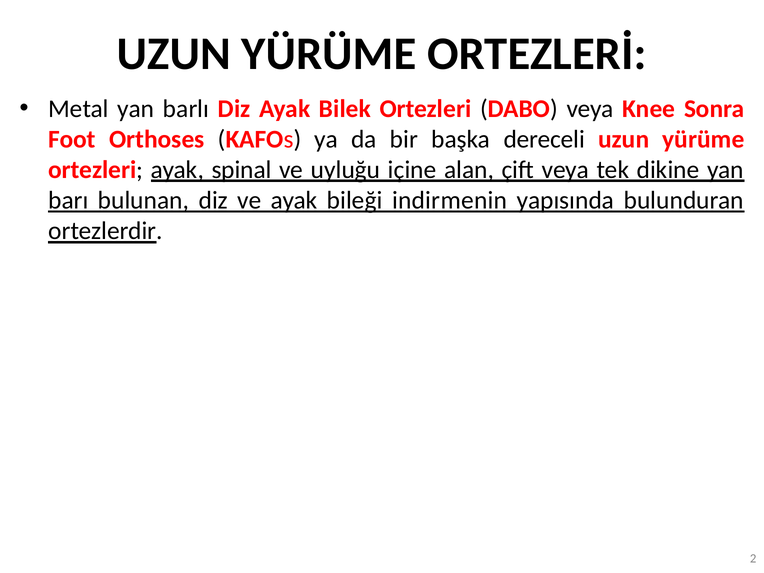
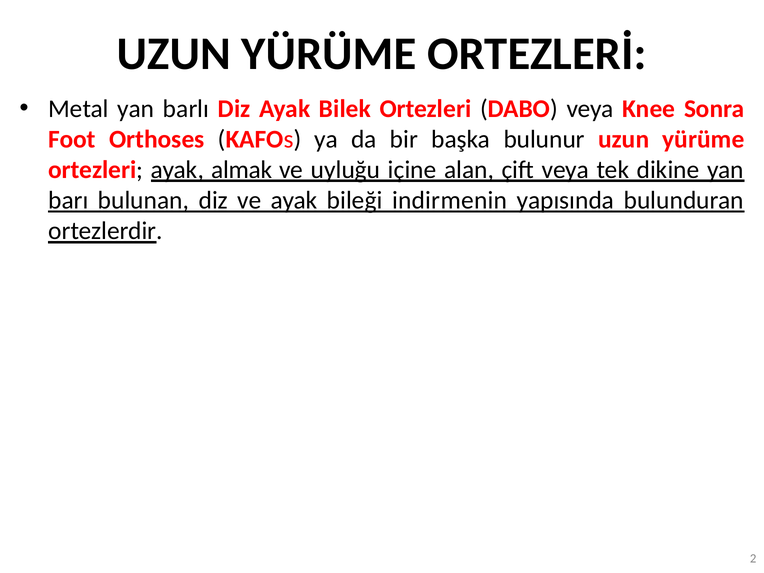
dereceli: dereceli -> bulunur (544, 139)
spinal: spinal -> almak (242, 170)
